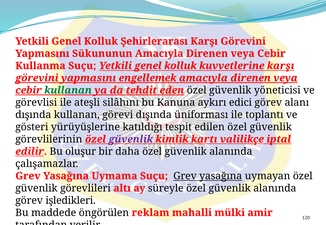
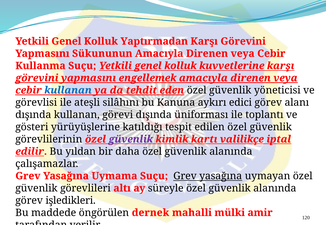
Şehirlerarası: Şehirlerarası -> Yaptırmadan (154, 41)
kullanan colour: green -> blue (68, 90)
oluşur: oluşur -> yıldan (81, 151)
reklam: reklam -> dernek (151, 212)
